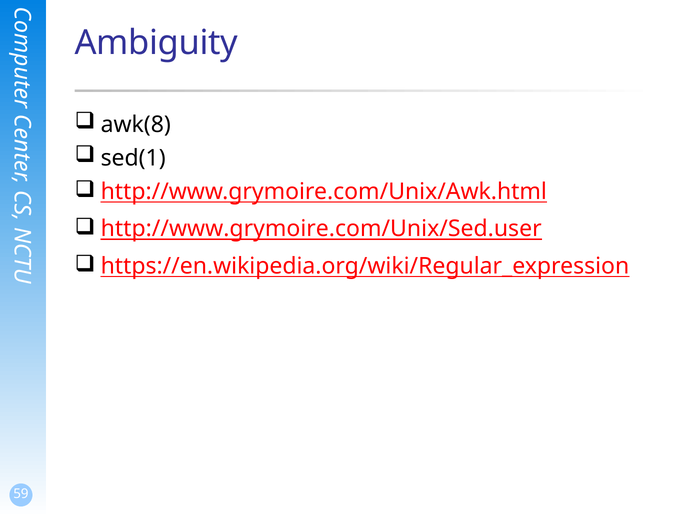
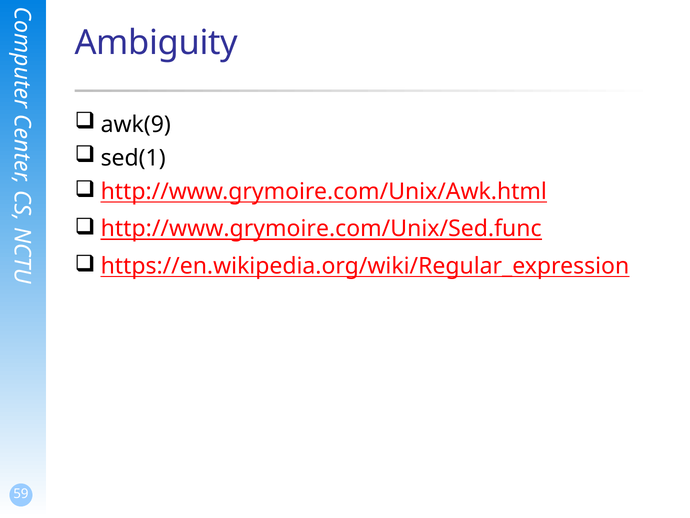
awk(8: awk(8 -> awk(9 (136, 125)
http://www.grymoire.com/Unix/Sed.user: http://www.grymoire.com/Unix/Sed.user -> http://www.grymoire.com/Unix/Sed.func (321, 229)
